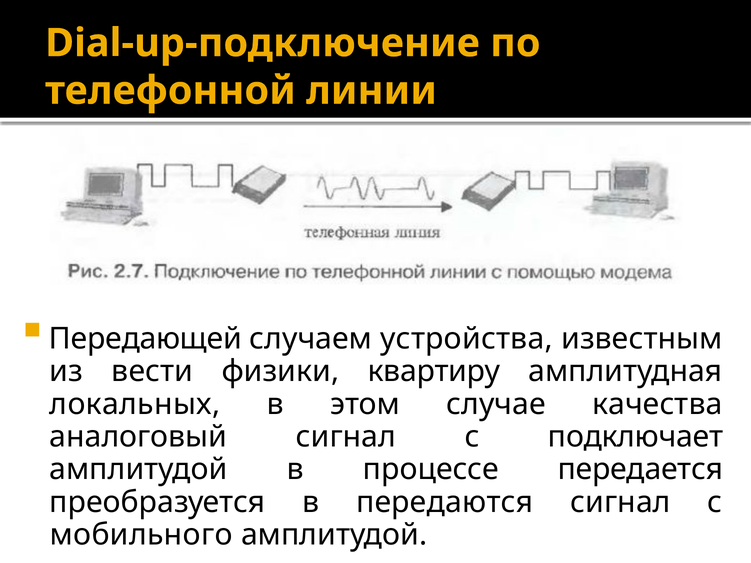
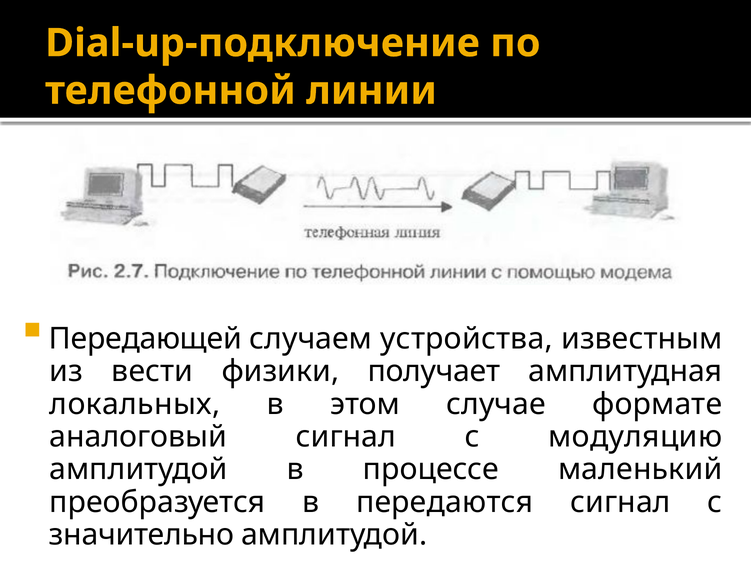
квартиру: квартиру -> получает (434, 372)
качества: качества -> формате (657, 404)
подключает: подключает -> модуляцию (635, 437)
передается: передается -> маленький (640, 470)
мобильного: мобильного -> значительно (141, 535)
